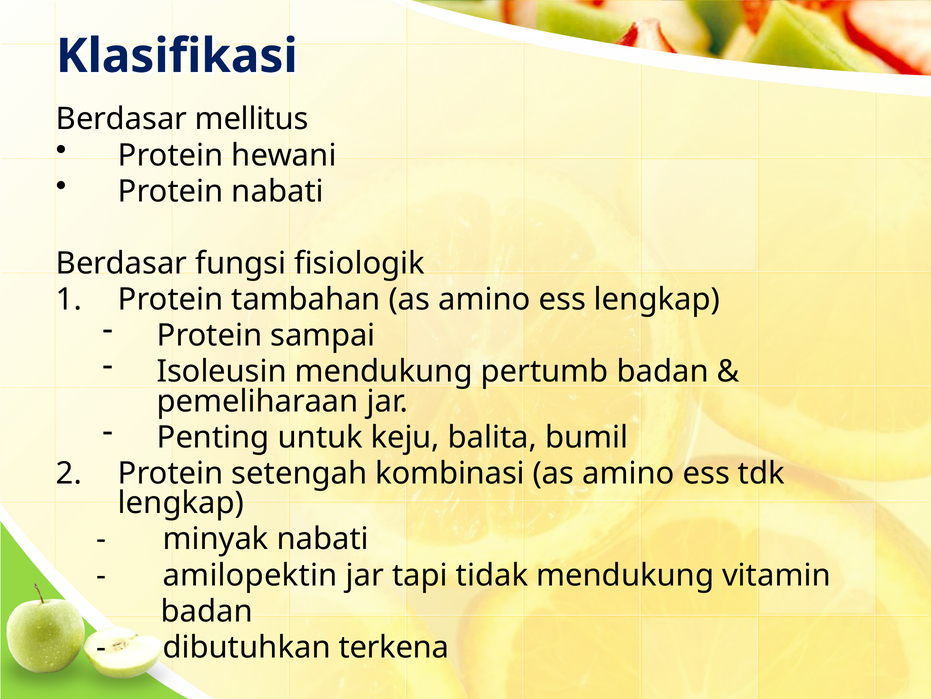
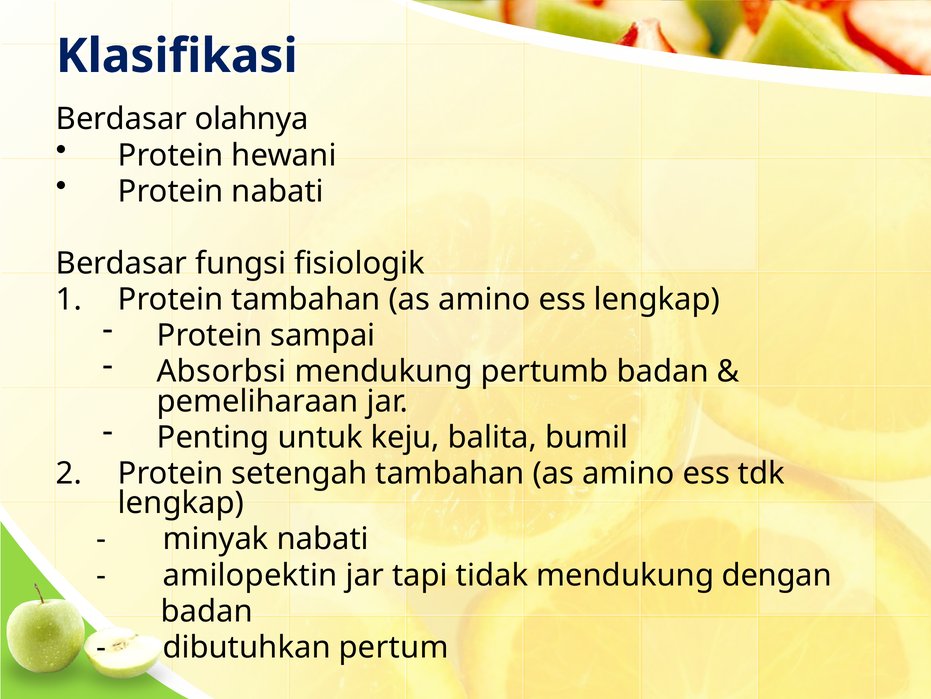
mellitus: mellitus -> olahnya (252, 119)
Isoleusin: Isoleusin -> Absorbsi (222, 371)
setengah kombinasi: kombinasi -> tambahan (450, 473)
vitamin: vitamin -> dengan (777, 575)
terkena: terkena -> pertum (394, 647)
